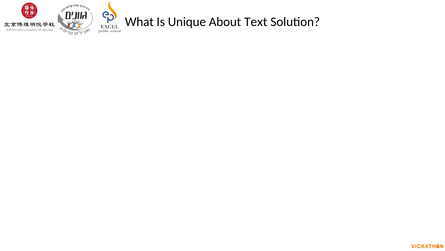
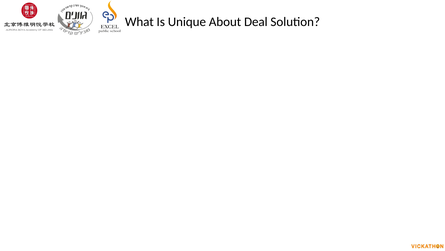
Text: Text -> Deal (256, 22)
